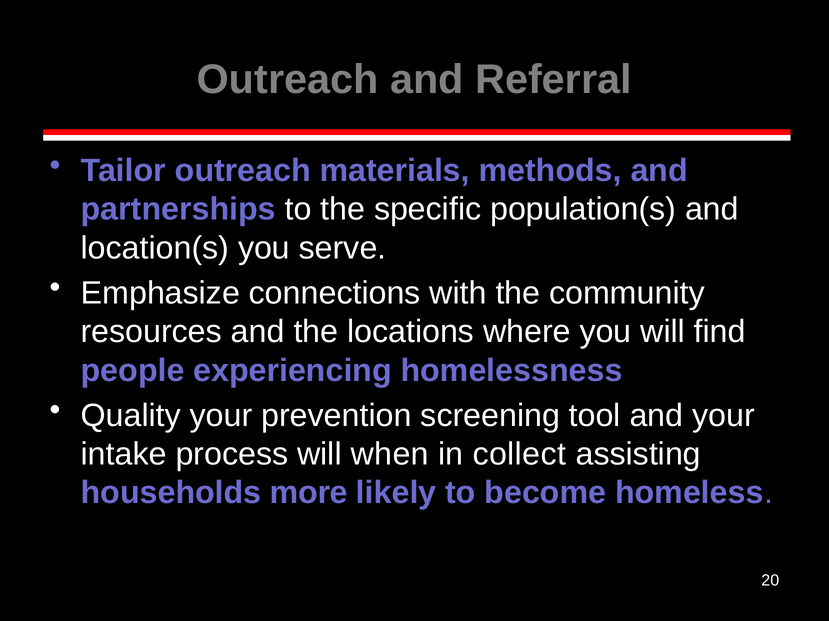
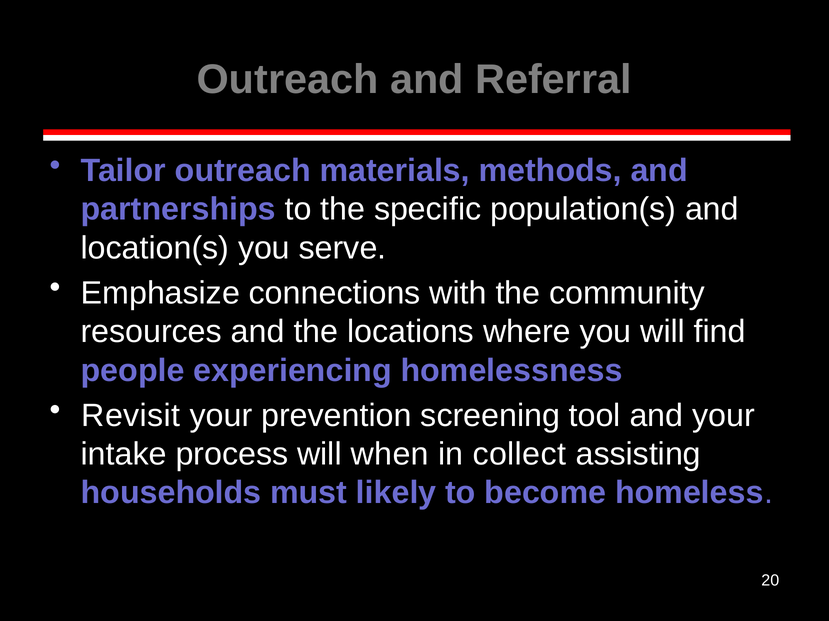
Quality: Quality -> Revisit (131, 416)
more: more -> must (309, 493)
